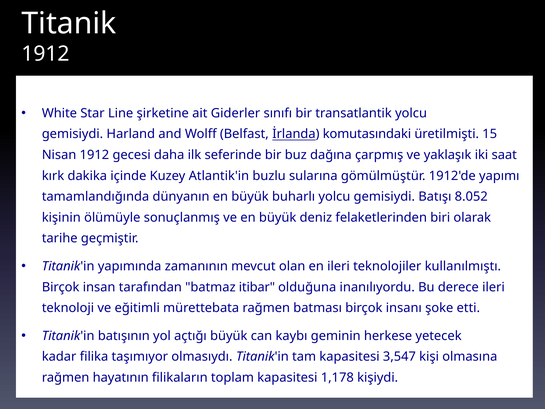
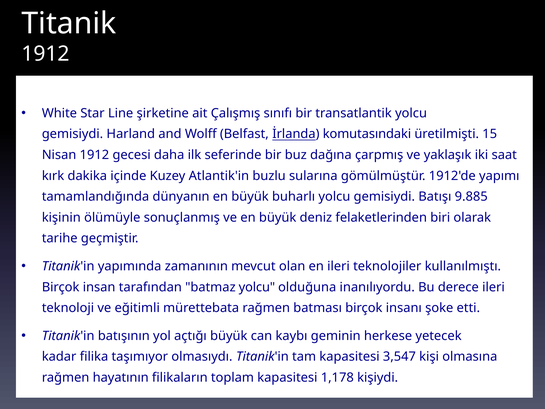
Giderler: Giderler -> Çalışmış (236, 113)
8.052: 8.052 -> 9.885 (471, 197)
batmaz itibar: itibar -> yolcu (257, 287)
